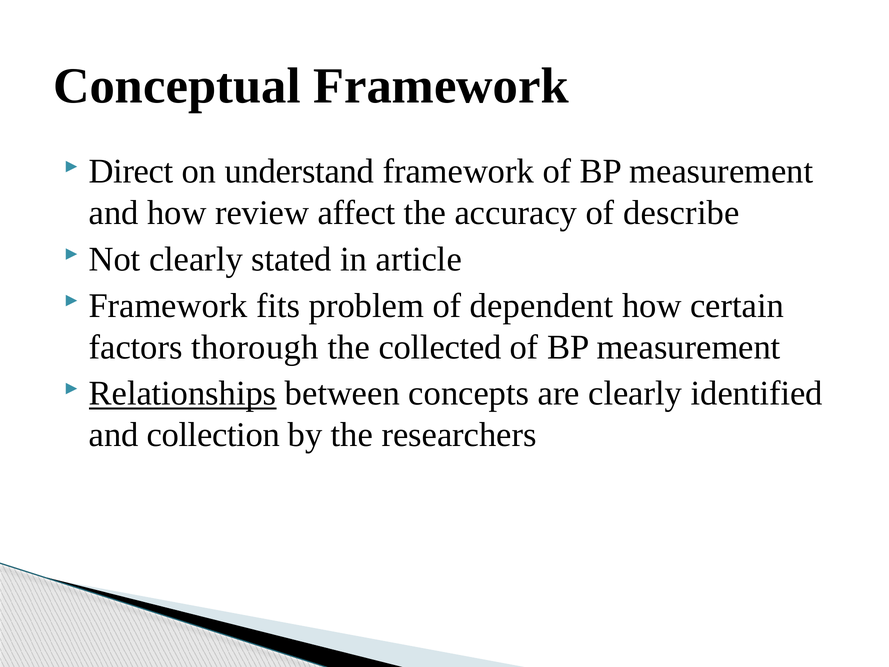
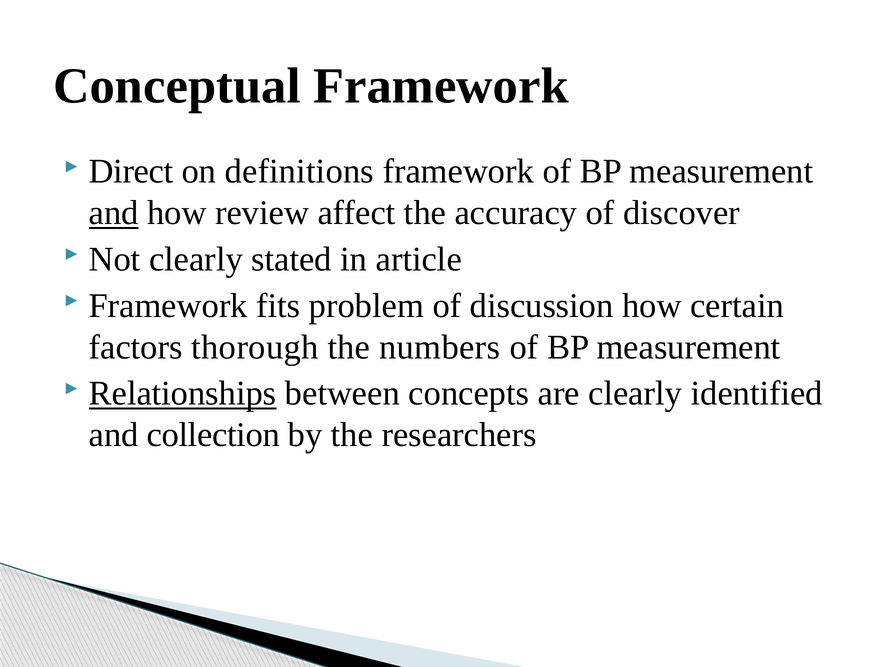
understand: understand -> definitions (299, 171)
and underline: none -> present (114, 213)
describe: describe -> discover (682, 213)
dependent: dependent -> discussion (542, 306)
collected: collected -> numbers (440, 347)
